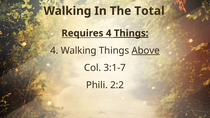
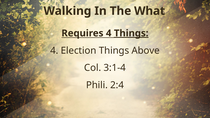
Total: Total -> What (150, 11)
4 Walking: Walking -> Election (79, 51)
Above underline: present -> none (146, 51)
3:1-7: 3:1-7 -> 3:1-4 (115, 68)
2:2: 2:2 -> 2:4 (117, 85)
